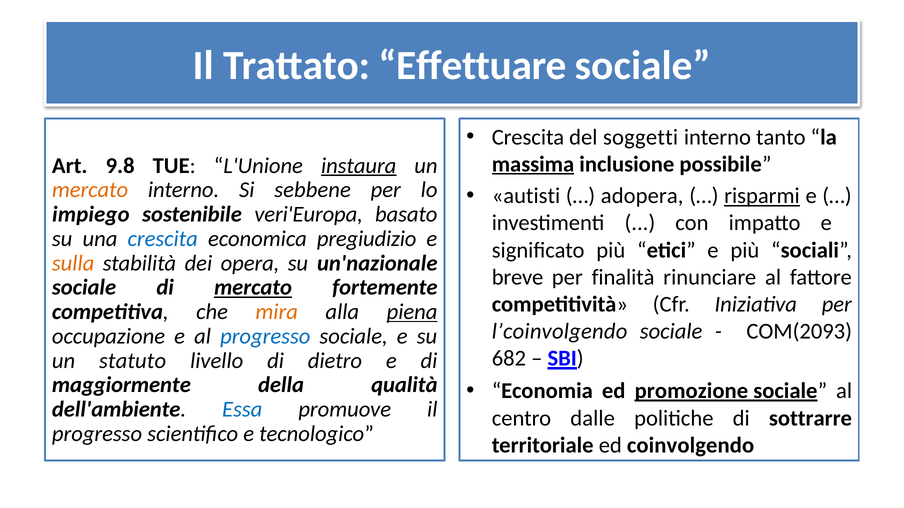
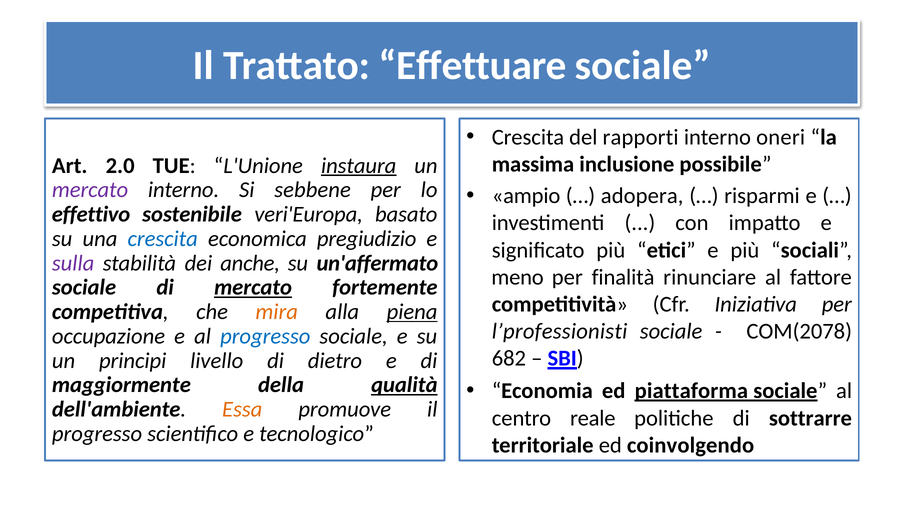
soggetti: soggetti -> rapporti (641, 137)
tanto: tanto -> oneri (781, 137)
massima underline: present -> none (533, 164)
9.8: 9.8 -> 2.0 (120, 166)
mercato colour: orange -> purple (90, 190)
autisti: autisti -> ampio (526, 196)
risparmi underline: present -> none (762, 196)
impiego: impiego -> effettivo (91, 215)
sulla colour: orange -> purple (73, 263)
opera: opera -> anche (250, 263)
un'nazionale: un'nazionale -> un'affermato (377, 263)
breve: breve -> meno (518, 277)
l’coinvolgendo: l’coinvolgendo -> l’professionisti (560, 332)
COM(2093: COM(2093 -> COM(2078 (799, 332)
statuto: statuto -> principi (133, 361)
qualità underline: none -> present (404, 385)
promozione: promozione -> piattaforma (691, 391)
Essa colour: blue -> orange (242, 410)
dalle: dalle -> reale (593, 419)
